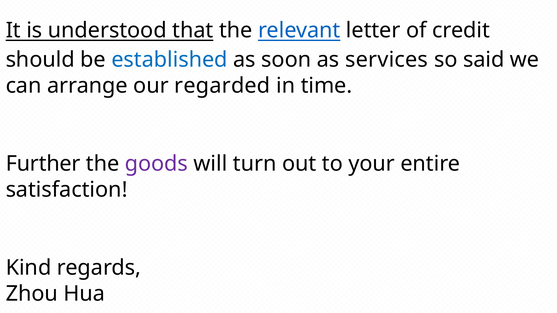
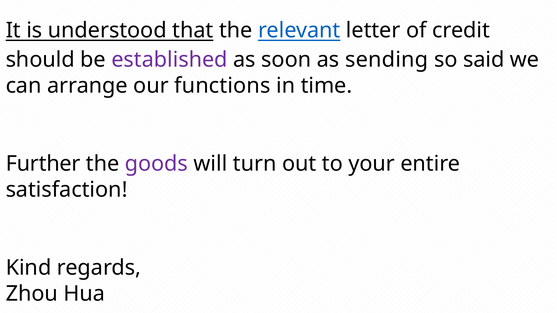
established colour: blue -> purple (170, 60)
services: services -> sending (387, 60)
regarded: regarded -> functions (222, 86)
